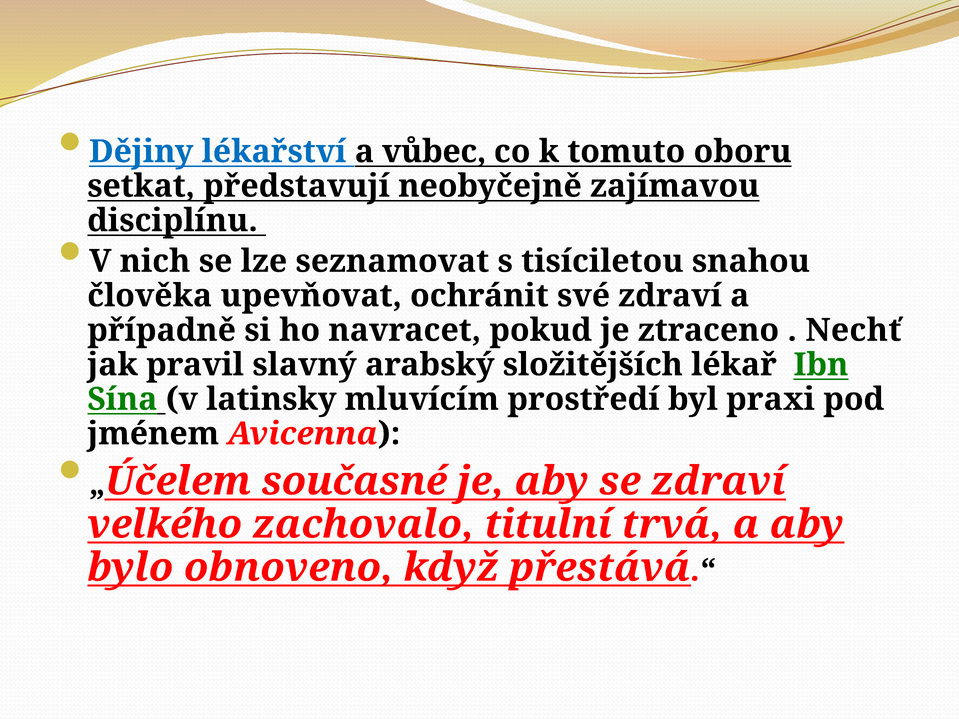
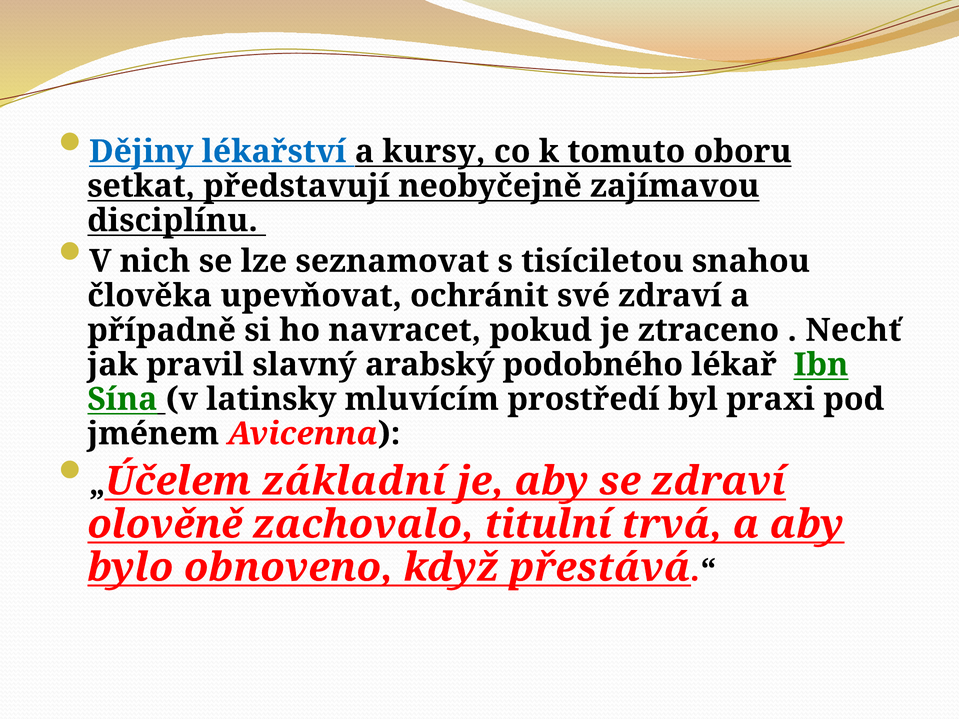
vůbec: vůbec -> kursy (434, 152)
složitějších: složitějších -> podobného (593, 365)
současné: současné -> základní (354, 481)
velkého: velkého -> olověně (165, 525)
